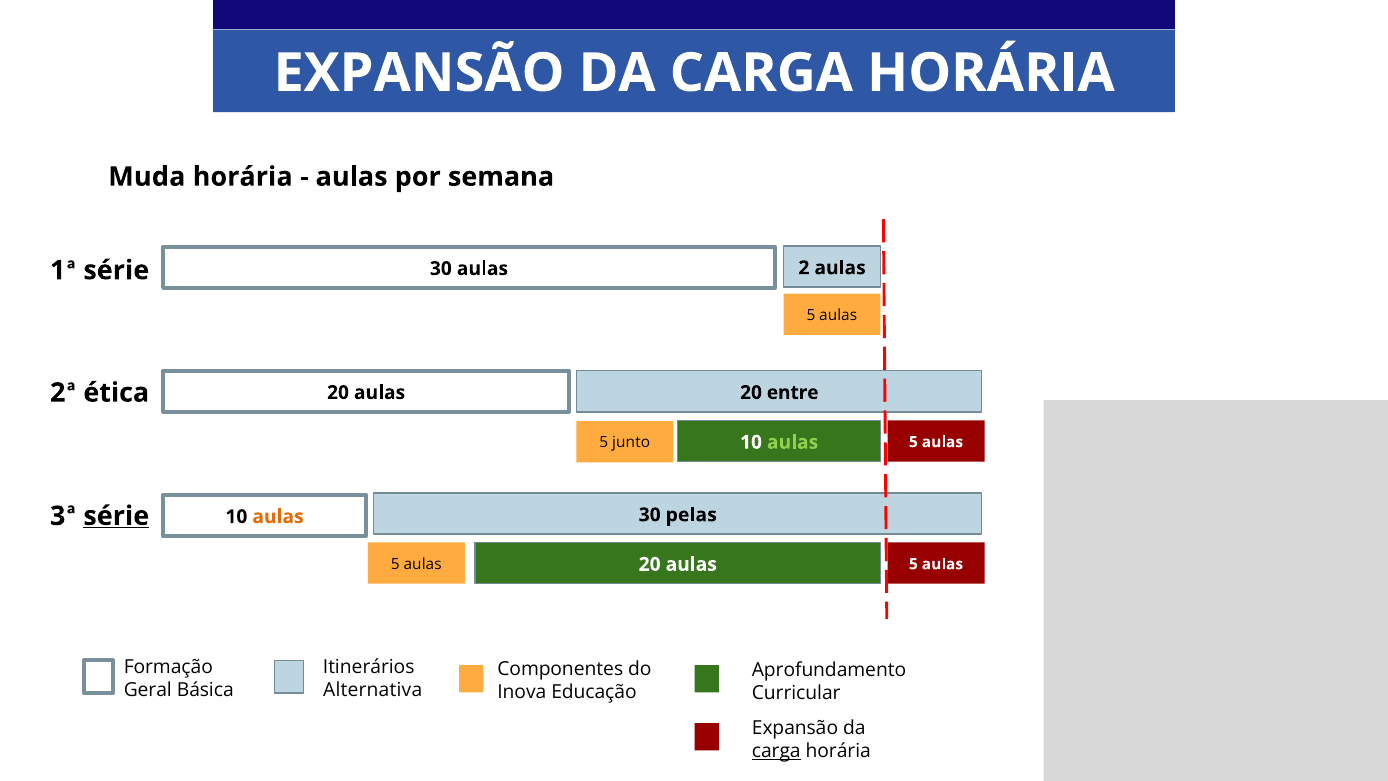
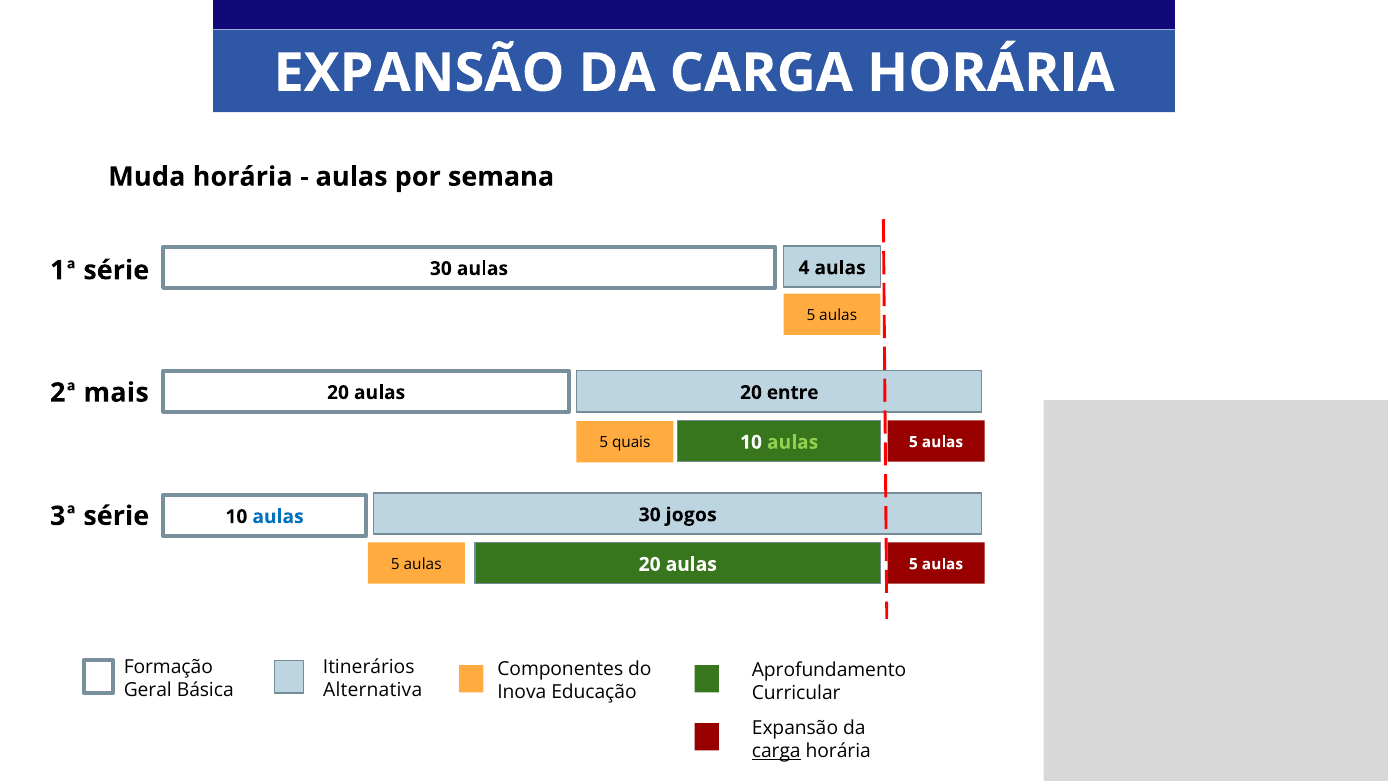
2: 2 -> 4 (804, 268)
ética: ética -> mais (116, 393)
junto: junto -> quais (631, 443)
série underline: present -> none (116, 516)
aulas colour: orange -> blue (278, 517)
pelas: pelas -> jogos (691, 515)
